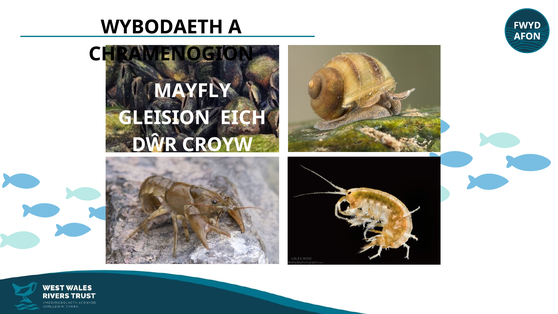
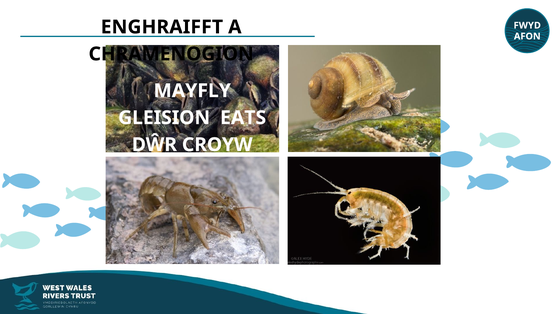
WYBODAETH: WYBODAETH -> ENGHRAIFFT (162, 27)
EICH: EICH -> EATS (243, 118)
